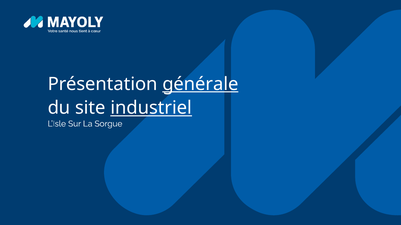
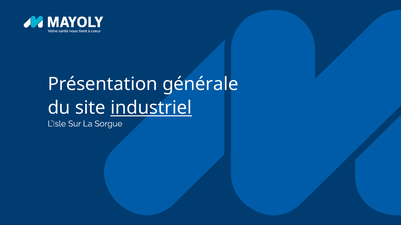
générale underline: present -> none (200, 84)
